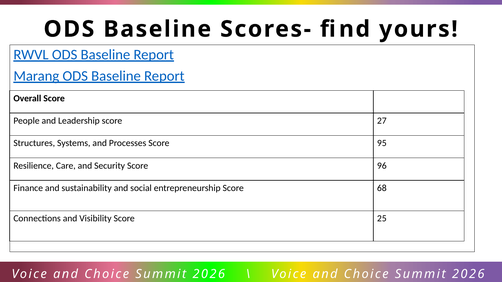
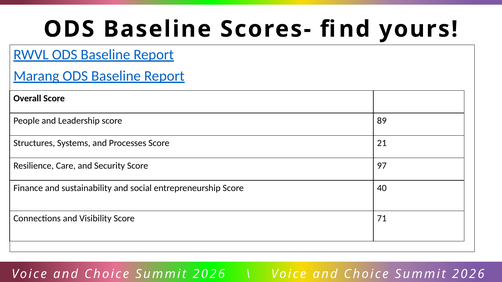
27: 27 -> 89 (382, 121)
95: 95 -> 21 (382, 143)
96: 96 -> 97 (382, 166)
68: 68 -> 40 (382, 188)
25: 25 -> 71 (382, 219)
